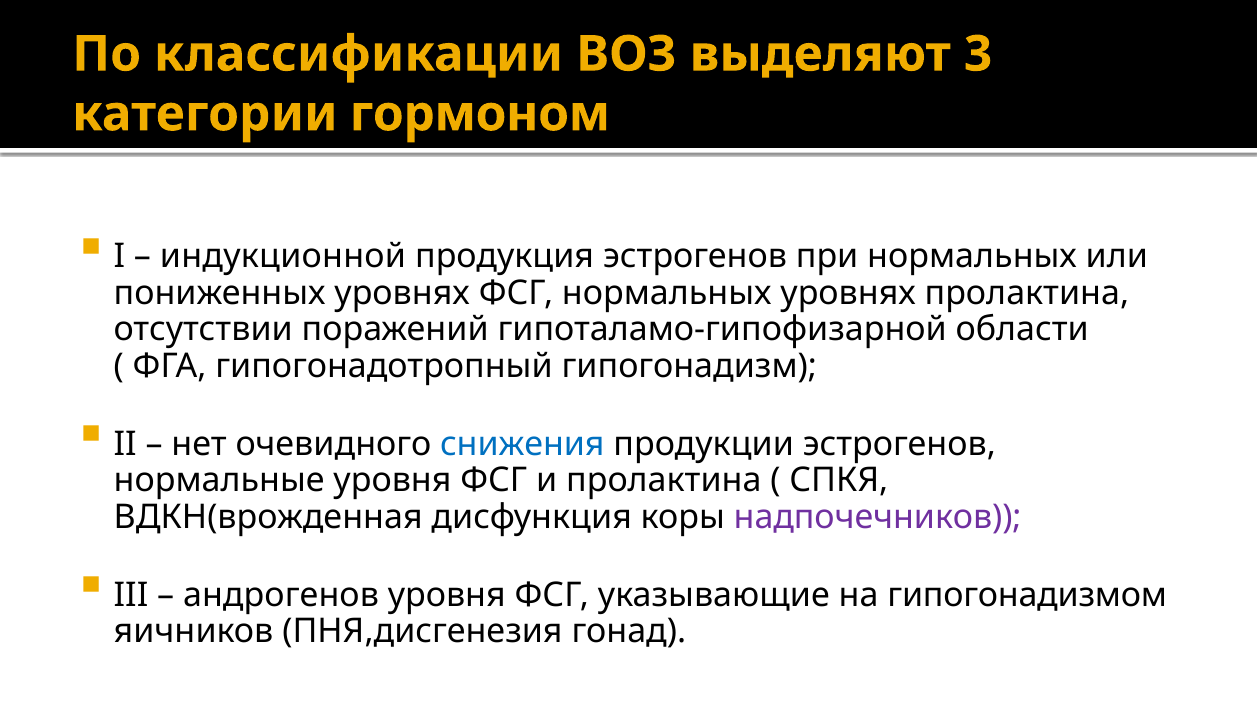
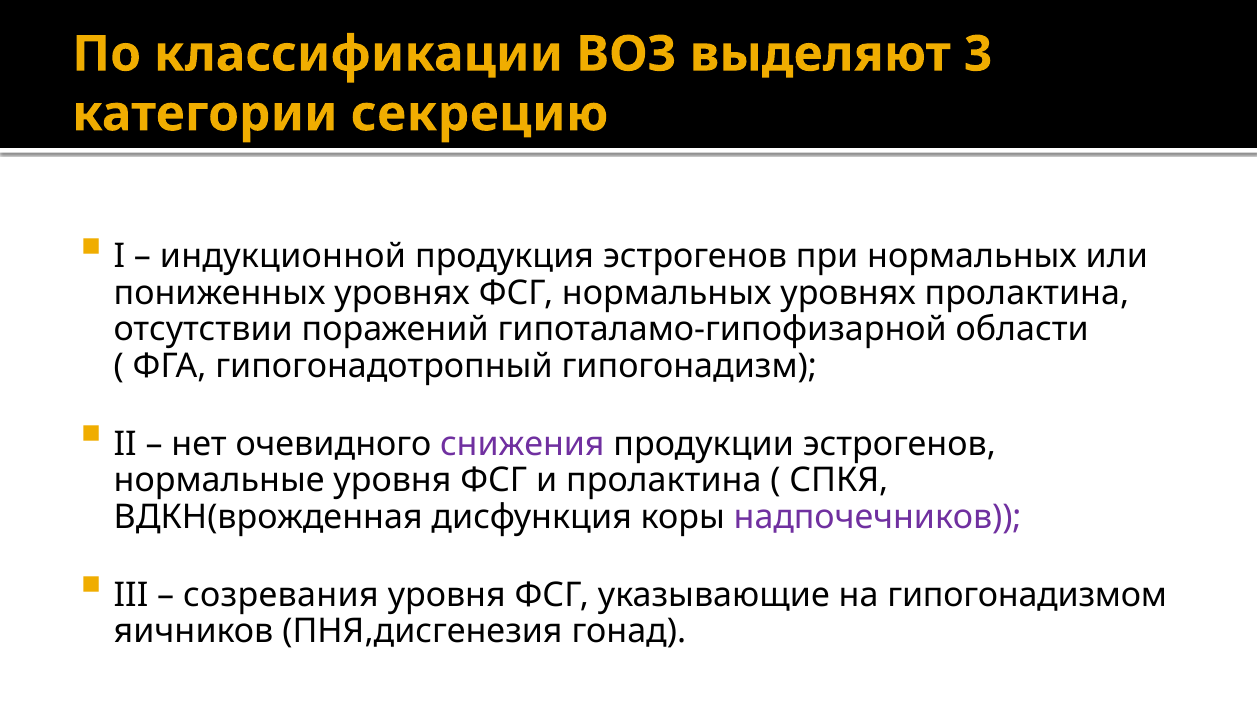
гормоном: гормоном -> секрецию (480, 114)
снижения colour: blue -> purple (522, 444)
андрогенов: андрогенов -> созревания (281, 595)
